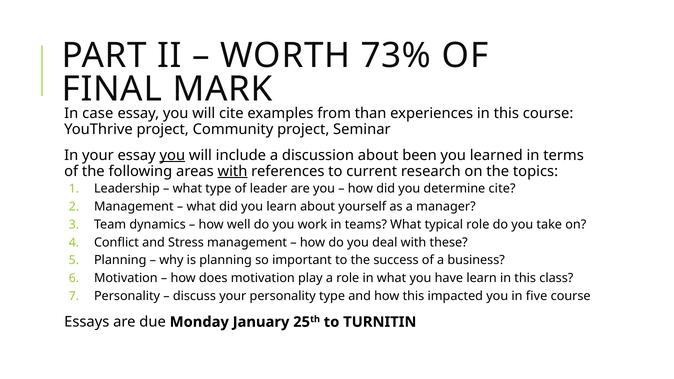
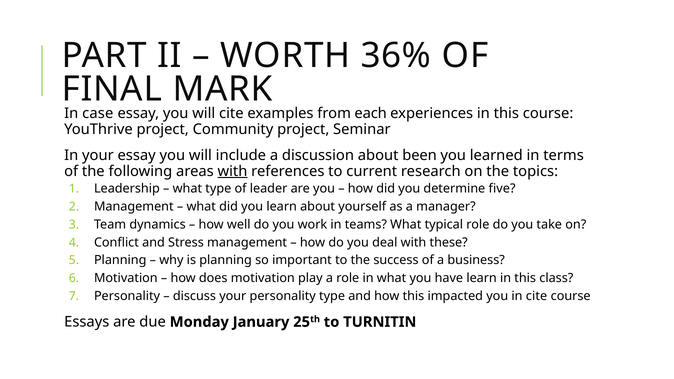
73%: 73% -> 36% (396, 55)
than: than -> each (371, 114)
you underline: present -> none (172, 155)
determine cite: cite -> five (502, 189)
in five: five -> cite (537, 296)
